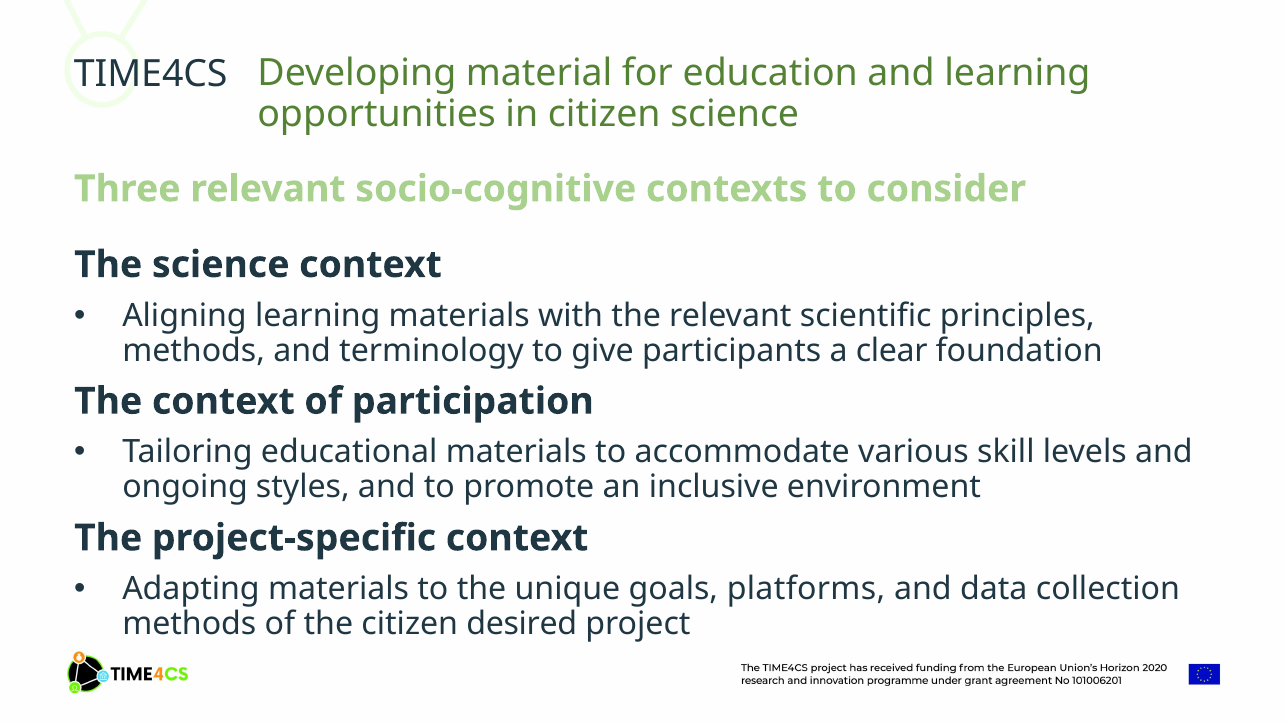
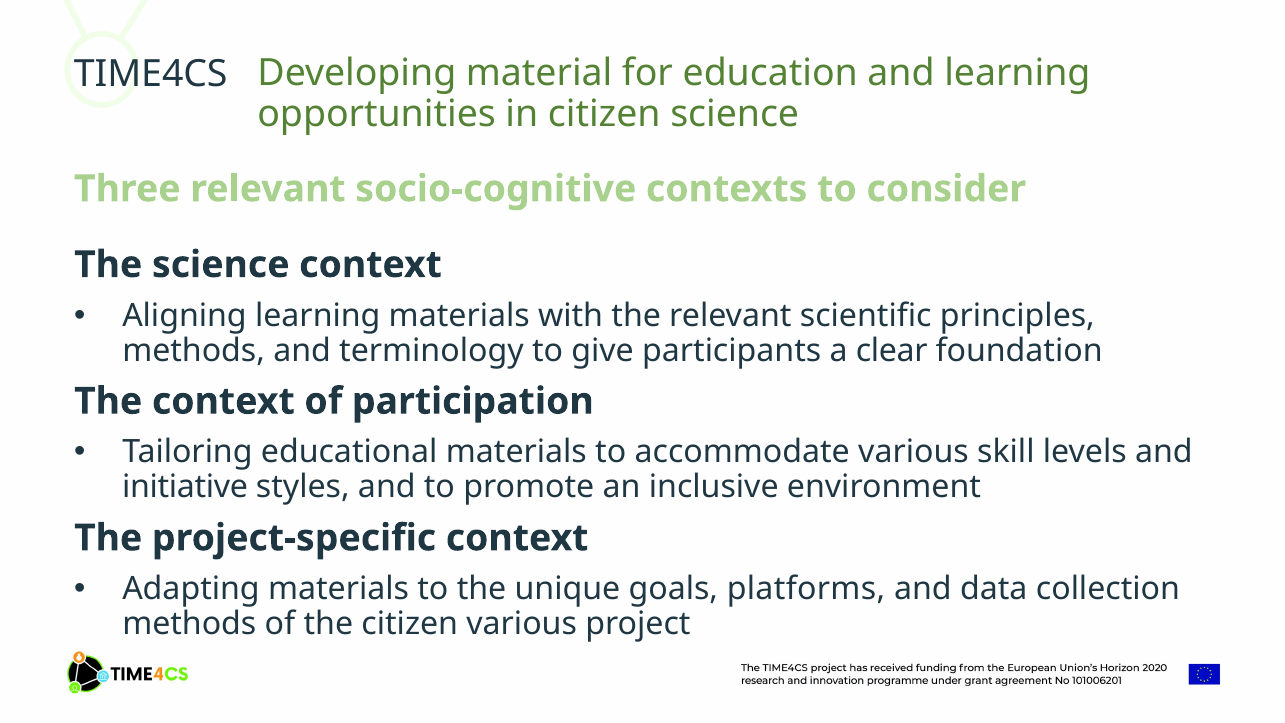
ongoing: ongoing -> initiative (185, 487)
citizen desired: desired -> various (522, 624)
